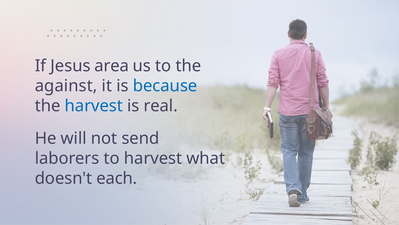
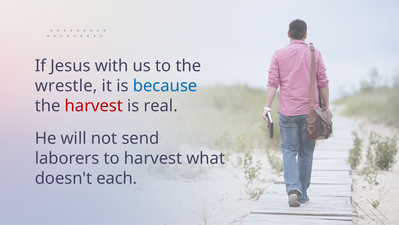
area: area -> with (112, 66)
against: against -> wrestle (66, 86)
harvest colour: blue -> red (94, 106)
